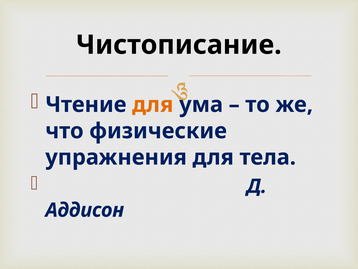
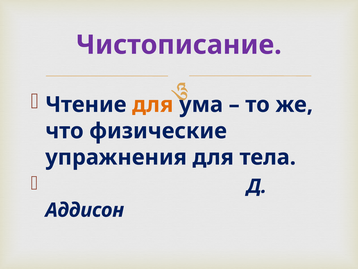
Чистописание colour: black -> purple (179, 45)
